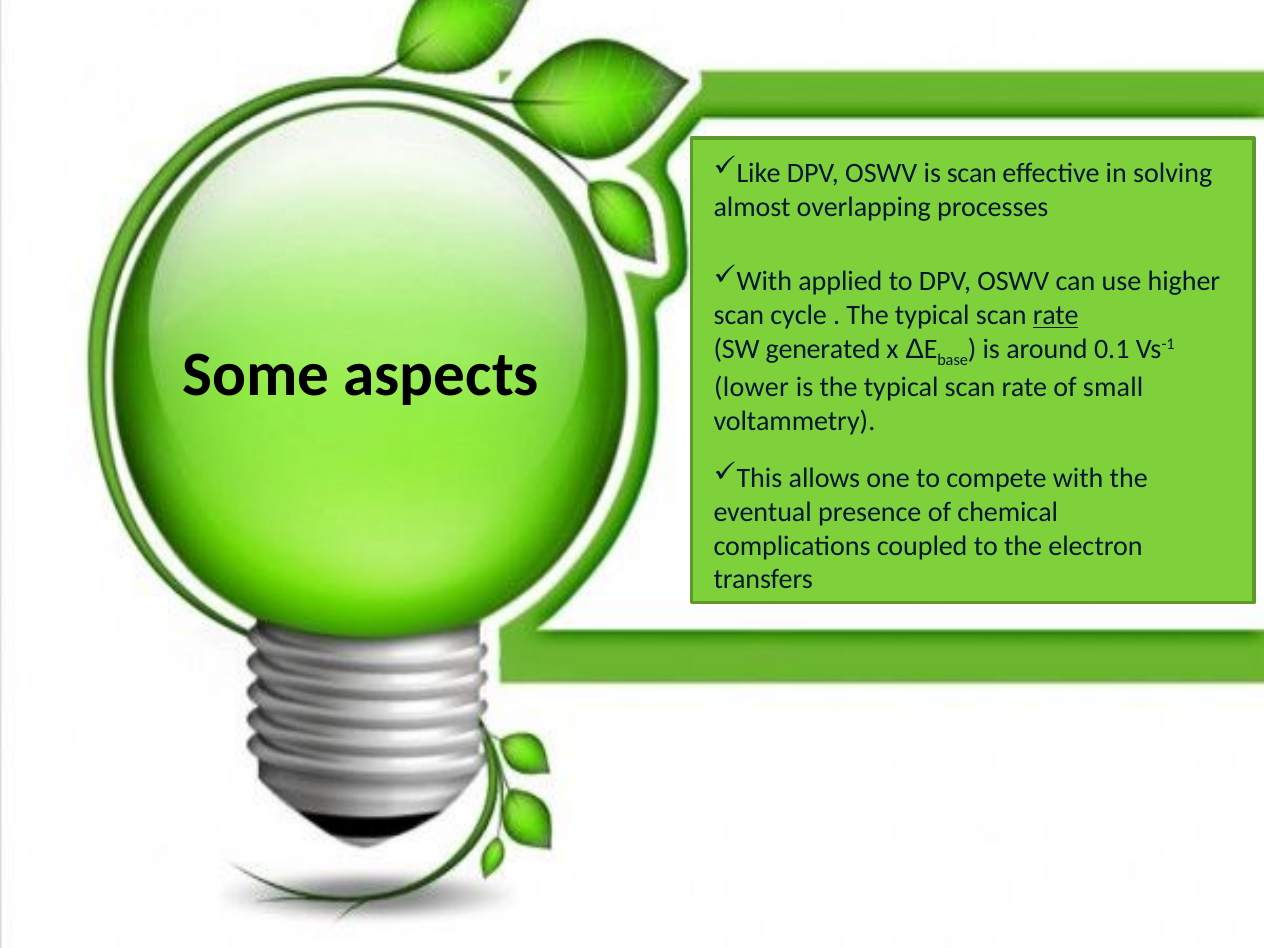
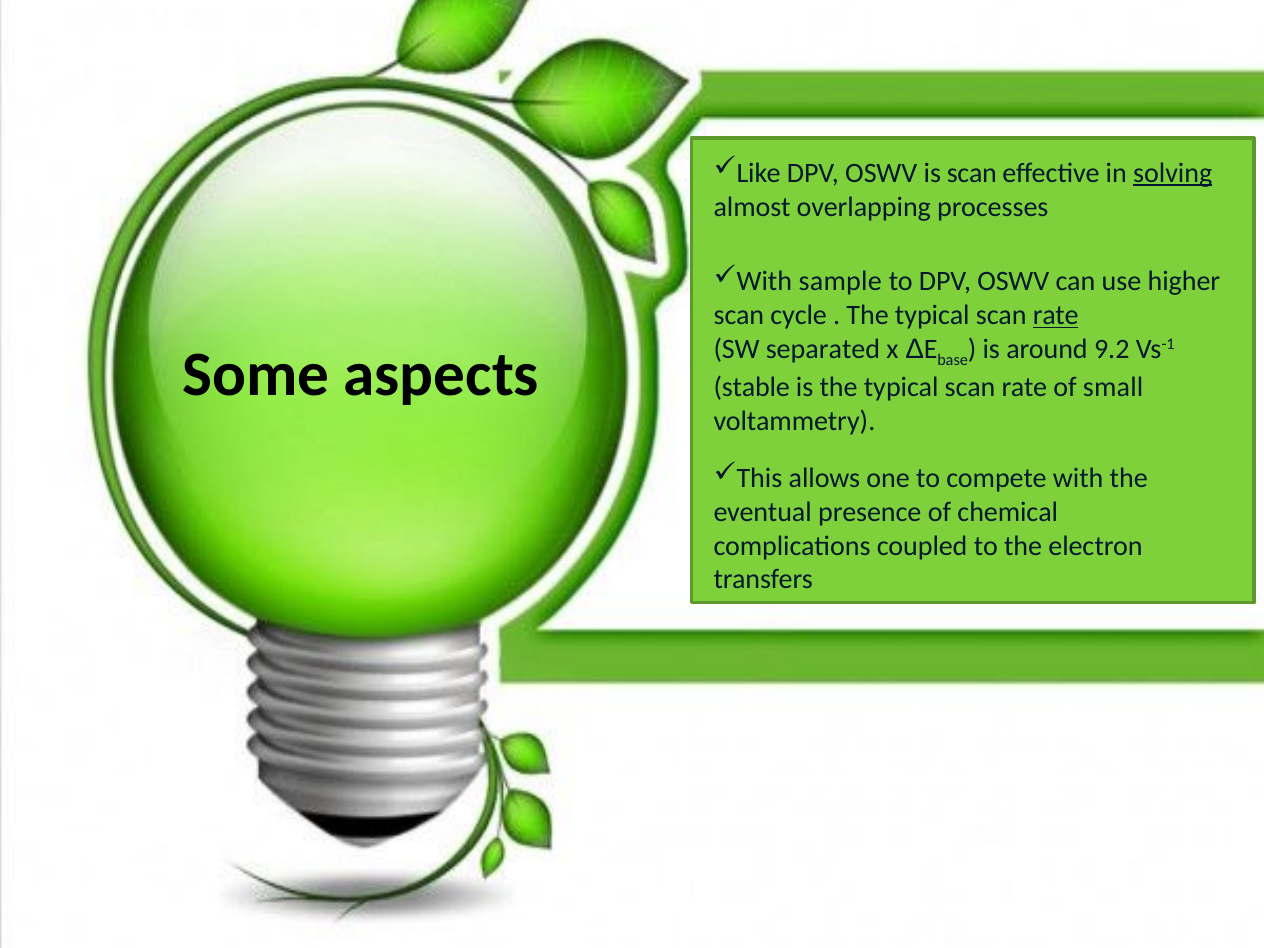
solving underline: none -> present (1173, 173)
applied: applied -> sample (840, 282)
generated: generated -> separated (823, 349)
0.1: 0.1 -> 9.2 (1112, 349)
lower: lower -> stable (752, 387)
